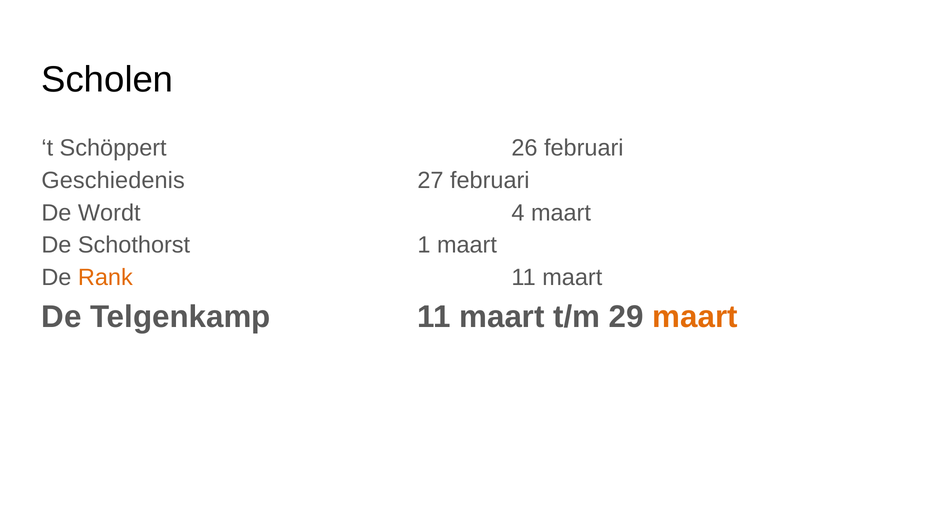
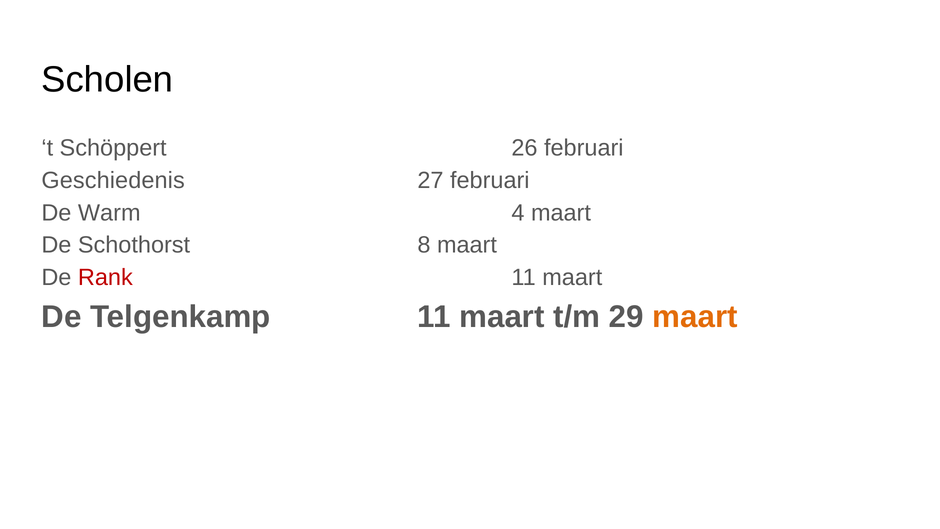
Wordt: Wordt -> Warm (109, 213)
1: 1 -> 8 (424, 245)
Rank colour: orange -> red (105, 278)
